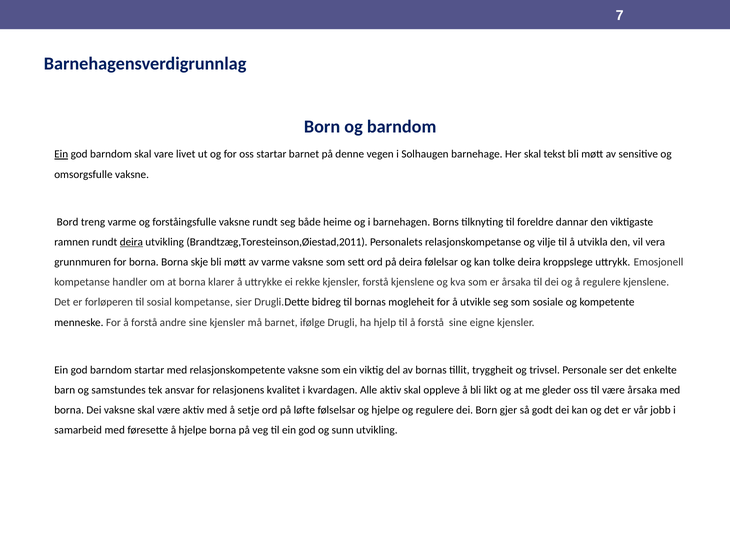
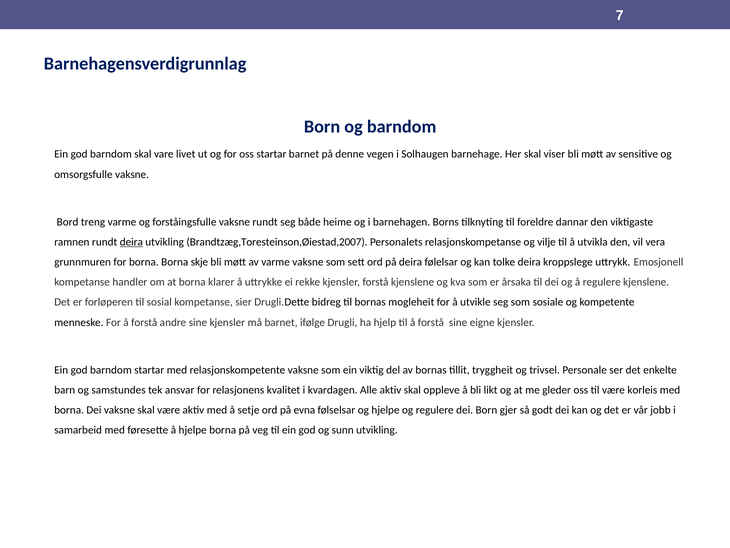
Ein underline: present -> none (61, 154)
tekst: tekst -> viser (554, 154)
Brandtzæg,Toresteinson,Øiestad,2011: Brandtzæg,Toresteinson,Øiestad,2011 -> Brandtzæg,Toresteinson,Øiestad,2007 (277, 242)
være årsaka: årsaka -> korleis (642, 390)
løfte: løfte -> evna (304, 410)
